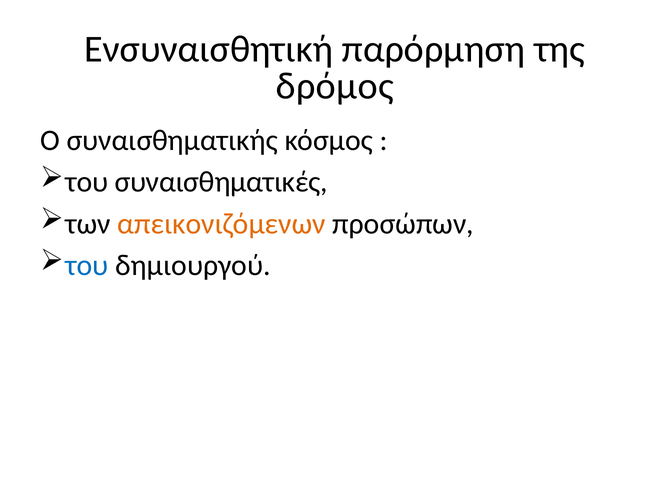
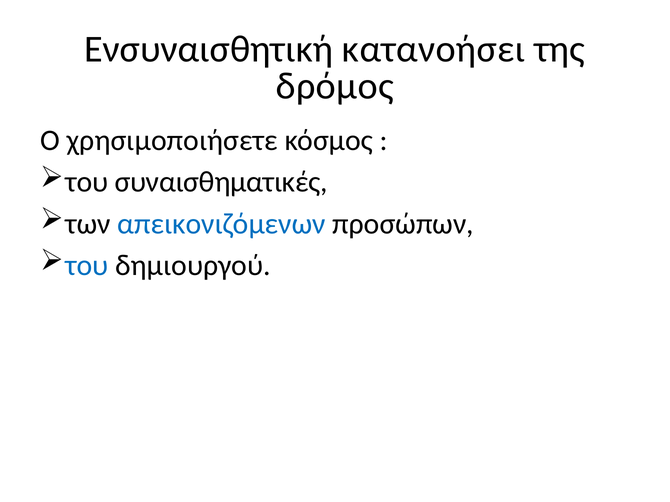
παρόρμηση: παρόρμηση -> κατανοήσει (434, 49)
συναισθηματικής: συναισθηματικής -> χρησιμοποιήσετε (172, 141)
απεικονιζόμενων colour: orange -> blue (222, 224)
